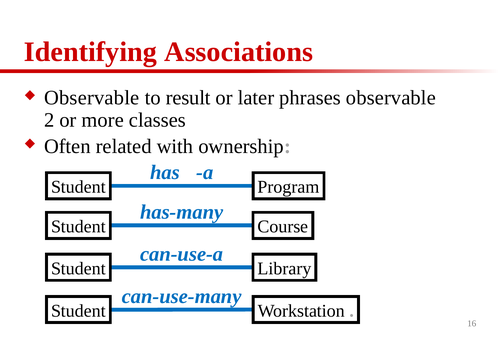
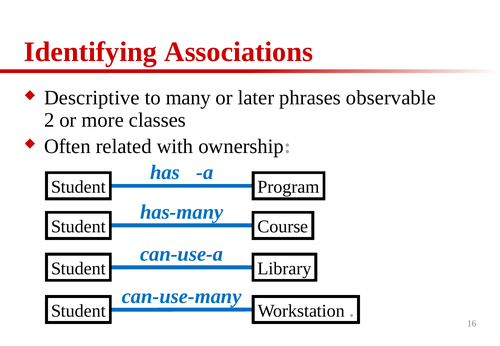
Observable: Observable -> Descriptive (92, 98)
result: result -> many (188, 98)
